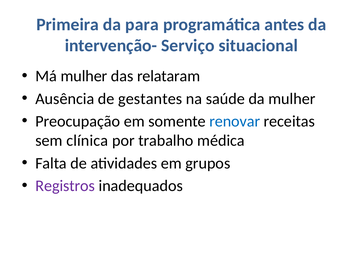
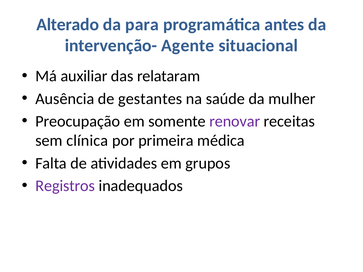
Primeira: Primeira -> Alterado (68, 25)
Serviço: Serviço -> Agente (188, 46)
Má mulher: mulher -> auxiliar (84, 76)
renovar colour: blue -> purple (235, 121)
trabalho: trabalho -> primeira (166, 141)
